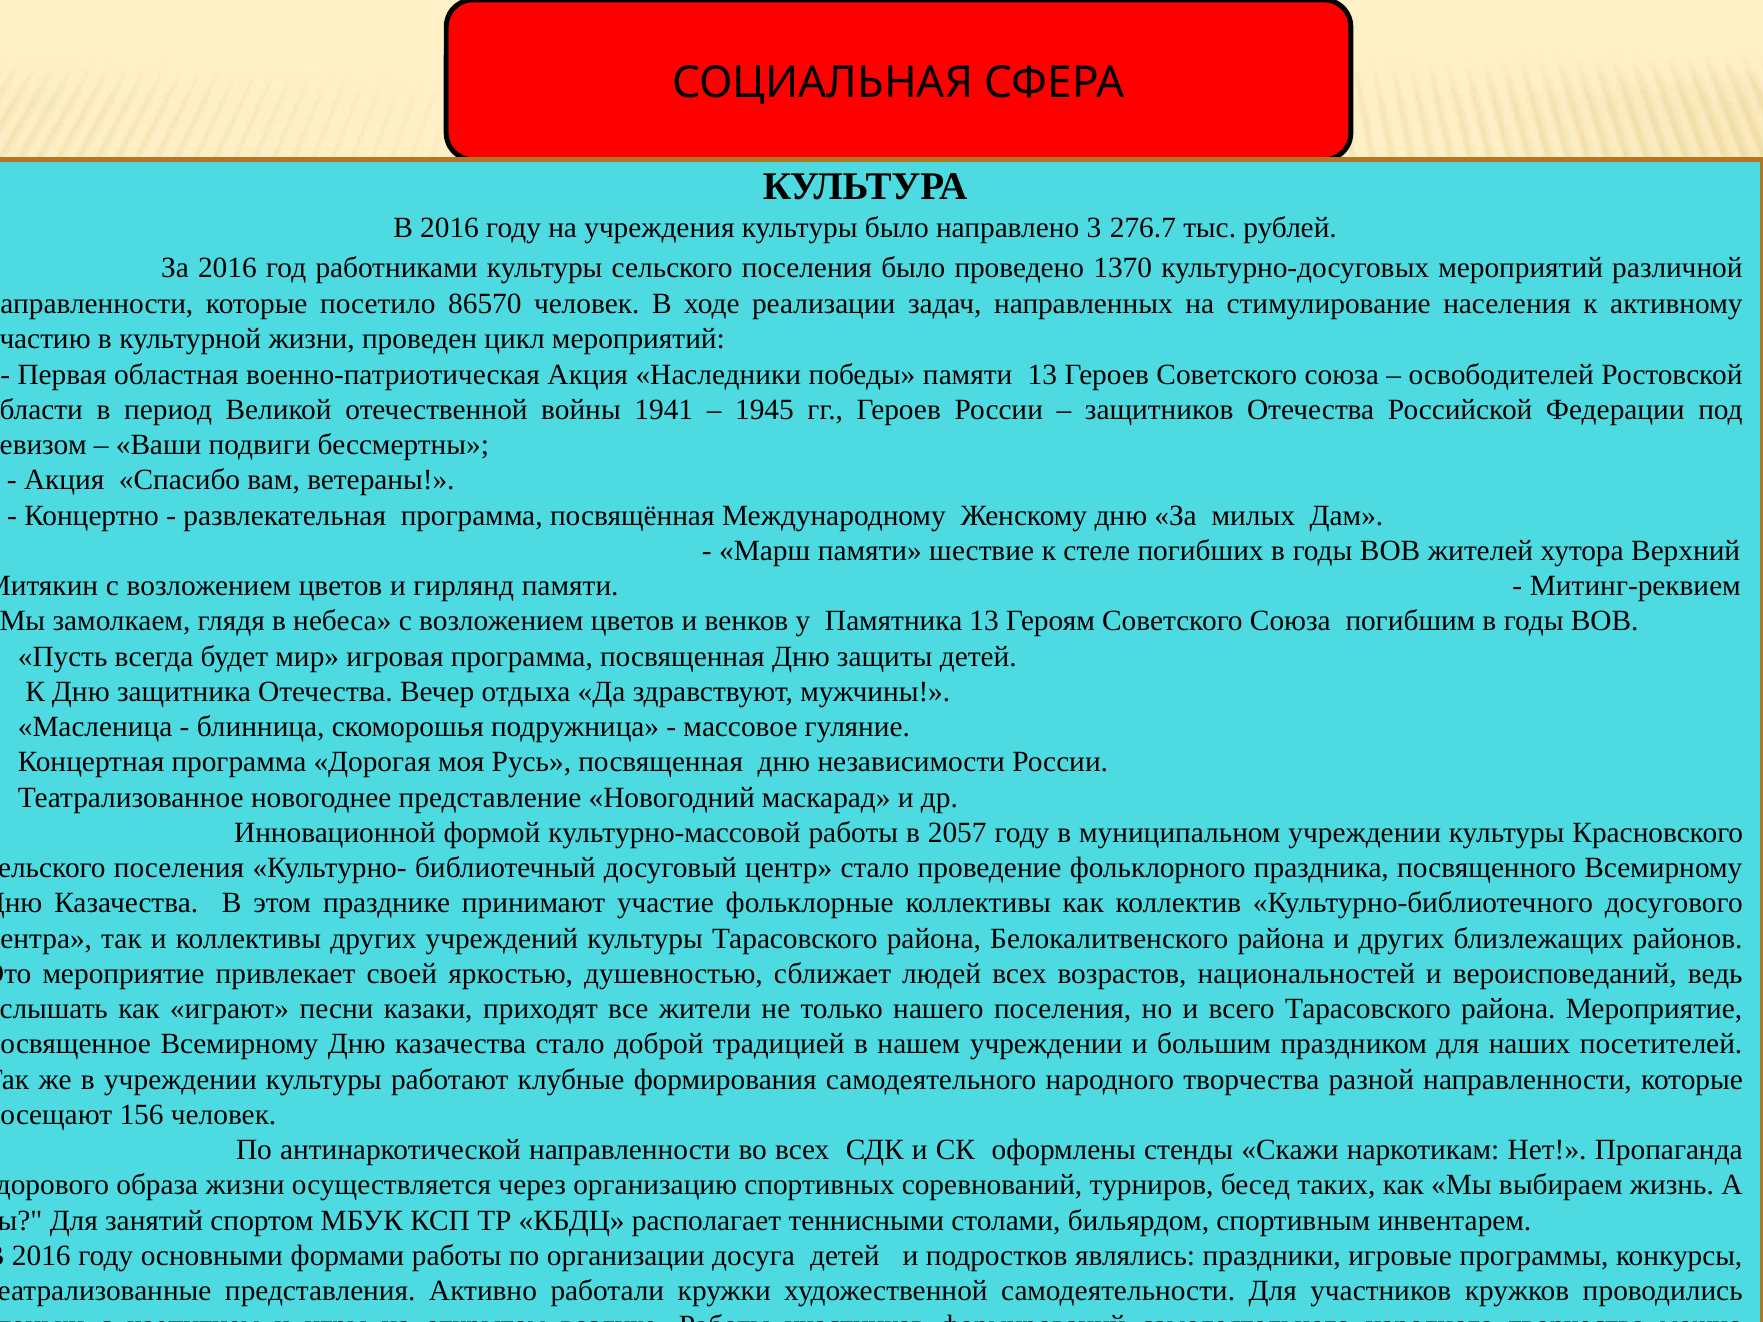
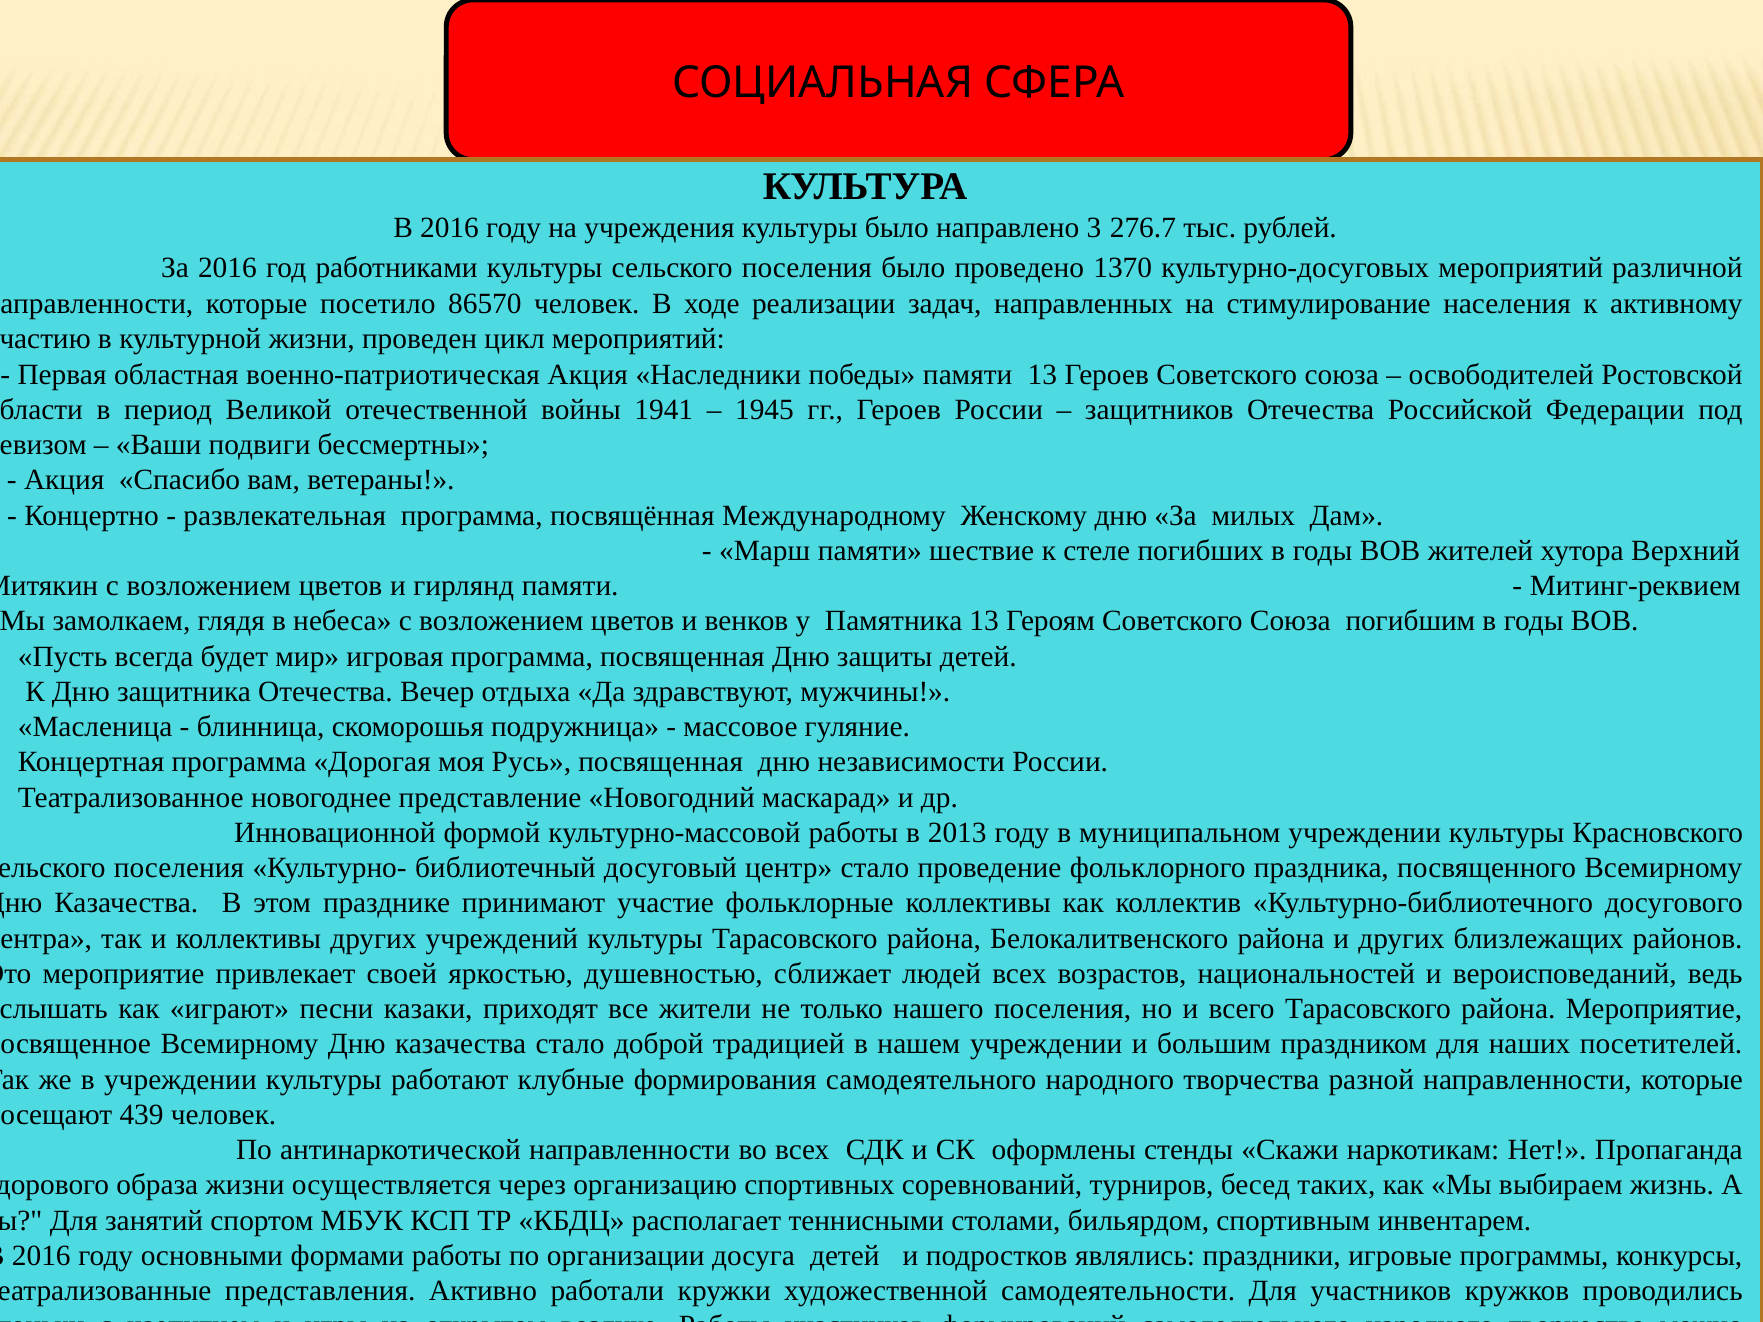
2057: 2057 -> 2013 (957, 833)
156: 156 -> 439 (142, 1115)
